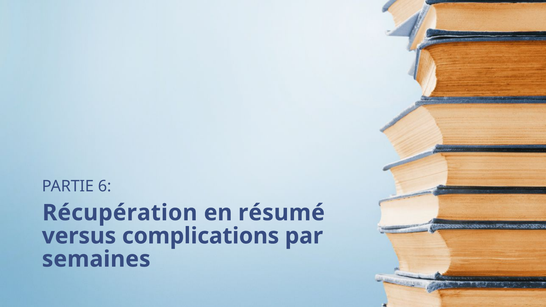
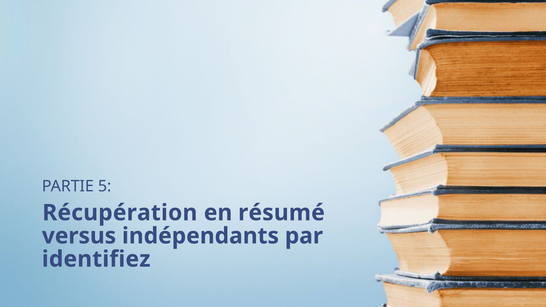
6: 6 -> 5 (105, 186)
complications: complications -> indépendants (200, 236)
semaines: semaines -> identifiez (96, 259)
